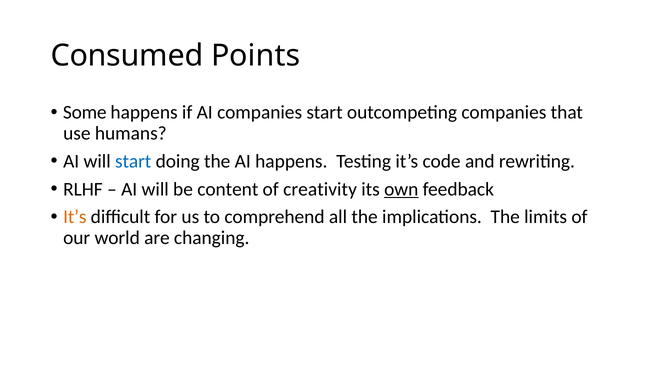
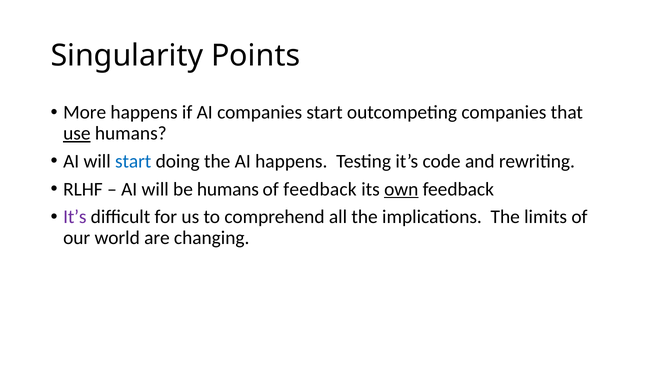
Consumed: Consumed -> Singularity (127, 56)
Some: Some -> More (85, 112)
use underline: none -> present (77, 133)
be content: content -> humans (228, 189)
of creativity: creativity -> feedback (320, 189)
It’s colour: orange -> purple (75, 217)
